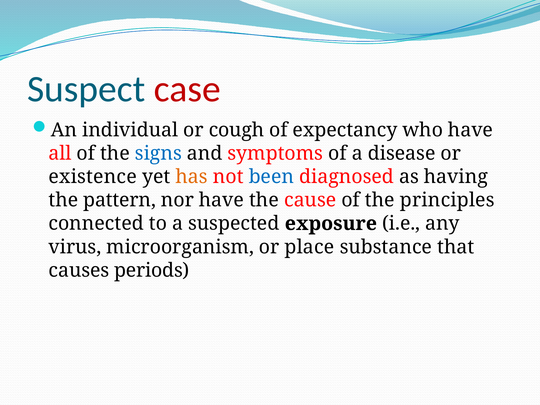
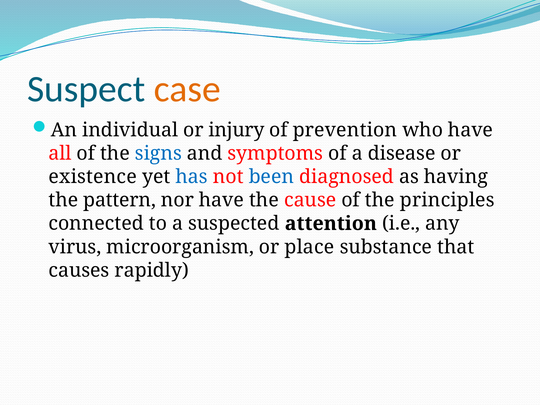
case colour: red -> orange (187, 89)
cough: cough -> injury (237, 130)
expectancy: expectancy -> prevention (345, 130)
has colour: orange -> blue (192, 177)
exposure: exposure -> attention (331, 224)
periods: periods -> rapidly (152, 270)
